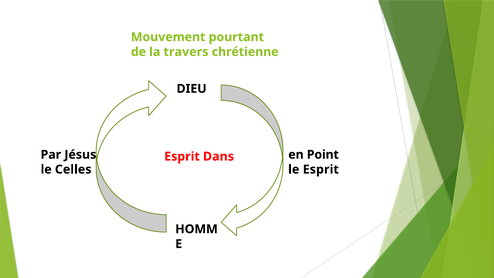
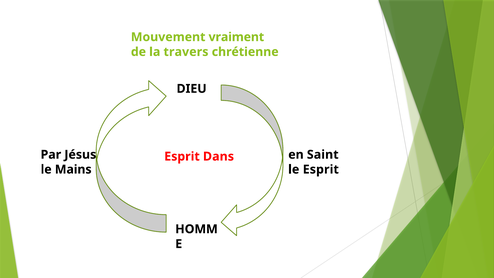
pourtant: pourtant -> vraiment (236, 37)
Point: Point -> Saint (323, 155)
Celles: Celles -> Mains (73, 169)
